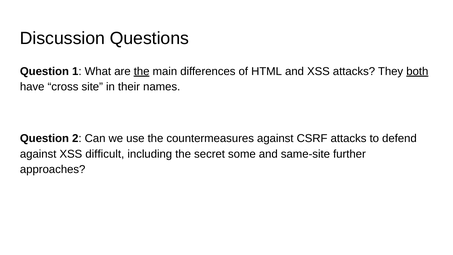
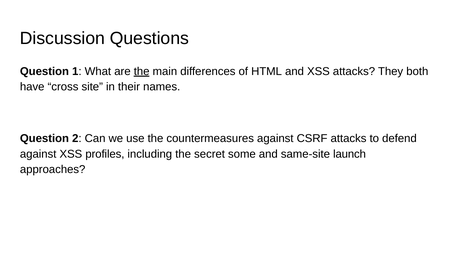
both underline: present -> none (417, 71)
difficult: difficult -> profiles (105, 154)
further: further -> launch (349, 154)
